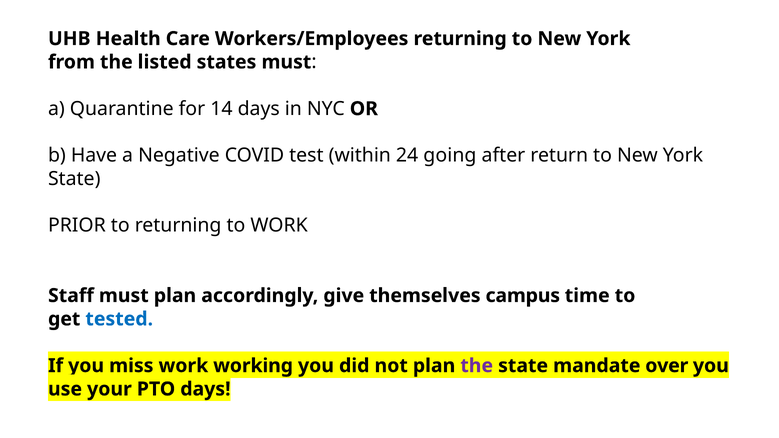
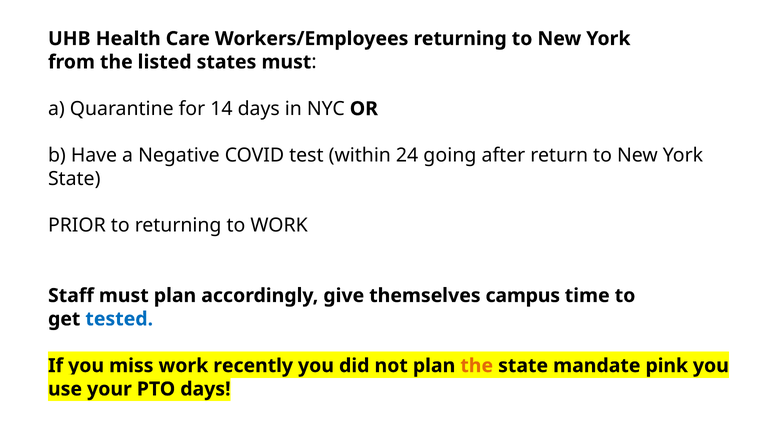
working: working -> recently (253, 366)
the colour: purple -> orange (477, 366)
over: over -> pink (667, 366)
